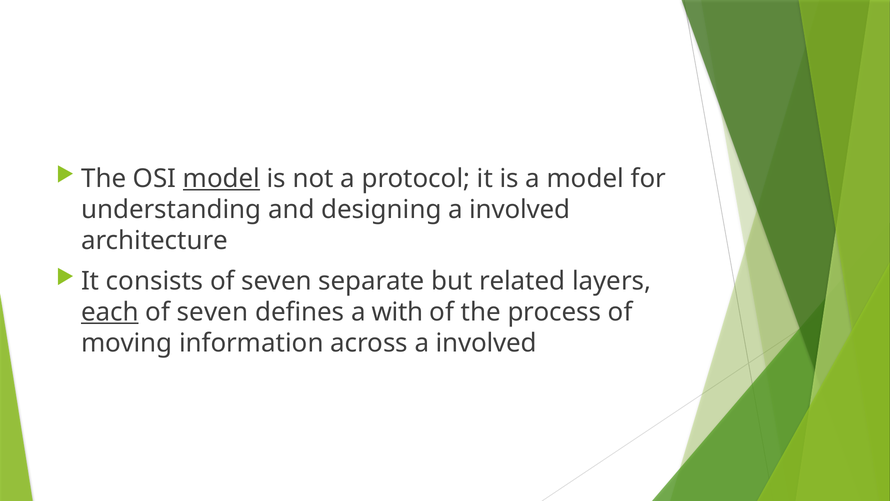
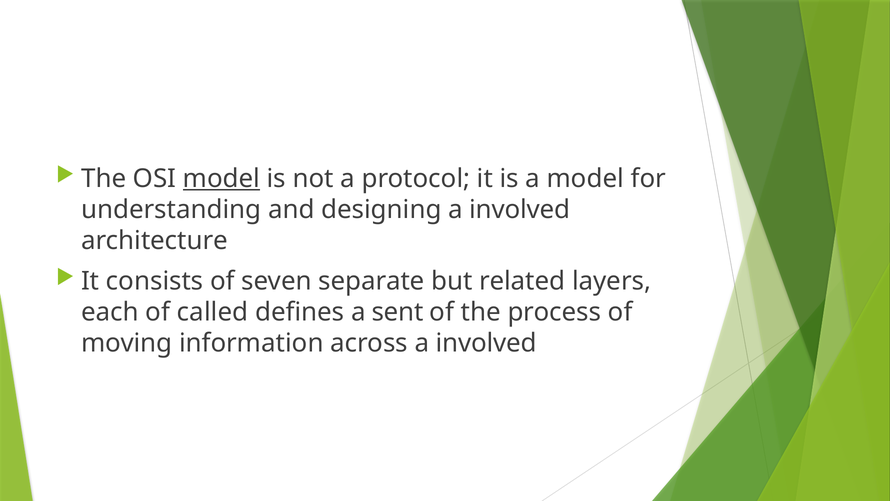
each underline: present -> none (110, 312)
seven: seven -> called (213, 312)
with: with -> sent (398, 312)
